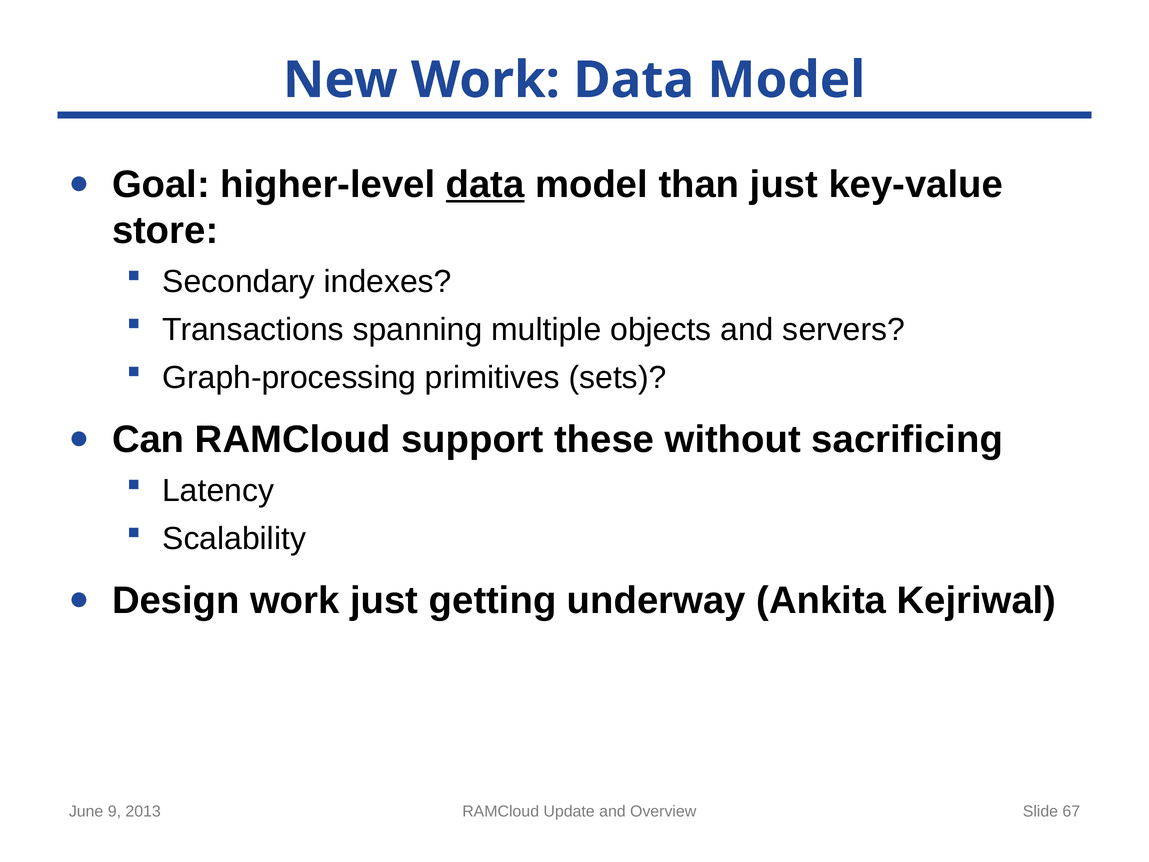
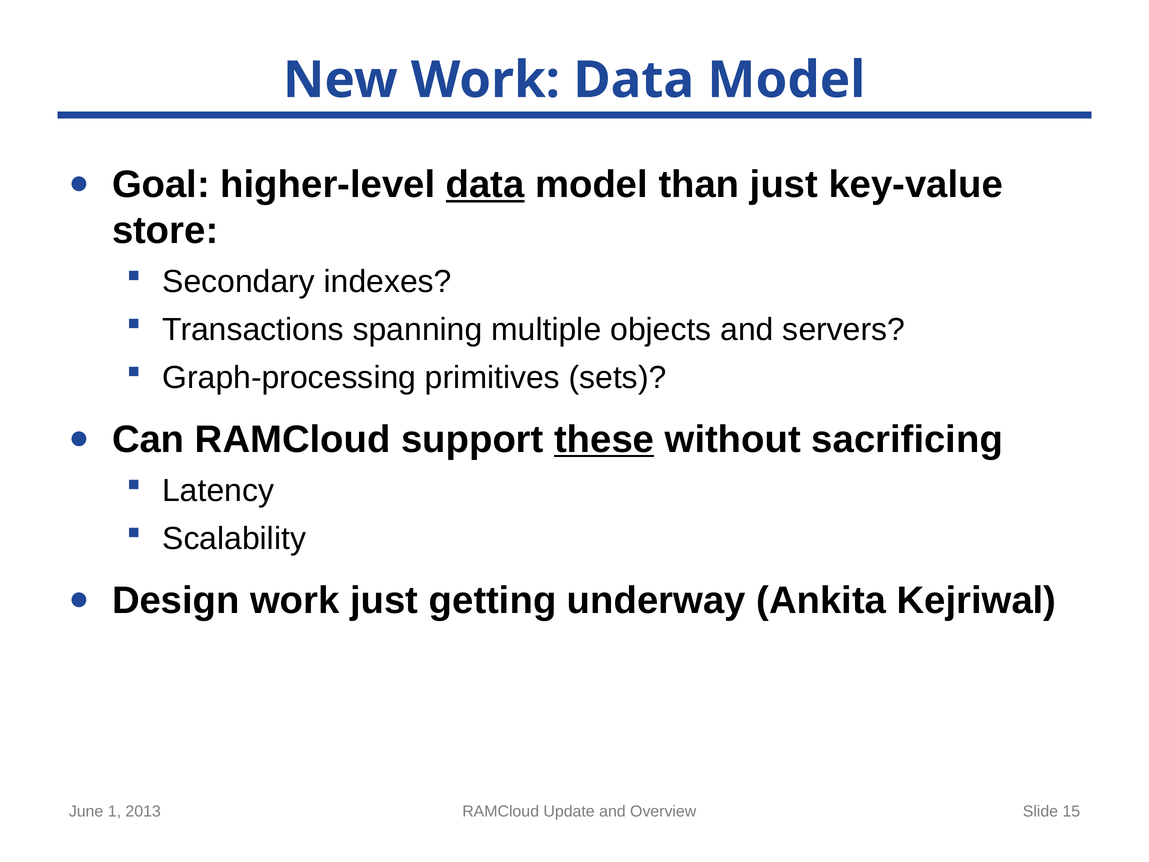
these underline: none -> present (604, 439)
9: 9 -> 1 (114, 811)
67: 67 -> 15 (1071, 811)
